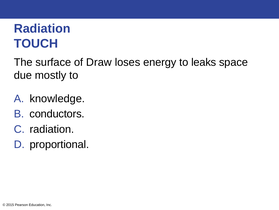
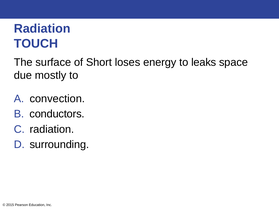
Draw: Draw -> Short (99, 62)
knowledge: knowledge -> convection (57, 98)
proportional: proportional -> surrounding (59, 144)
